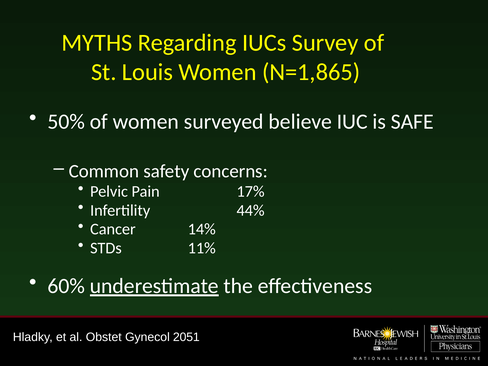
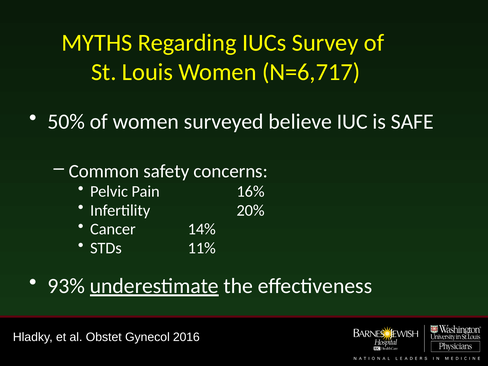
N=1,865: N=1,865 -> N=6,717 (311, 72)
17%: 17% -> 16% (251, 192)
44%: 44% -> 20% (251, 210)
60%: 60% -> 93% (66, 286)
2051: 2051 -> 2016 (186, 337)
